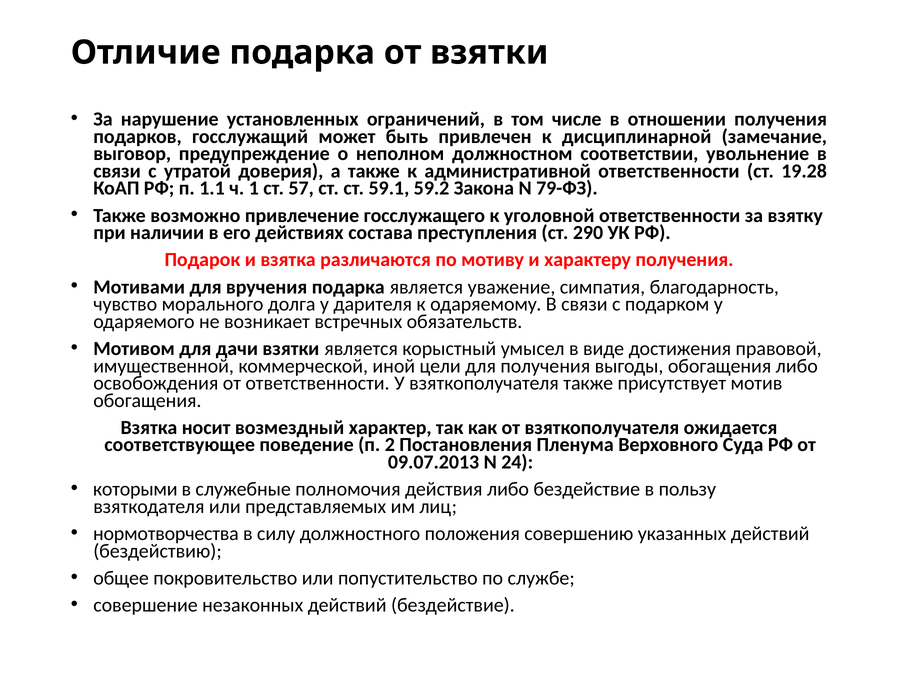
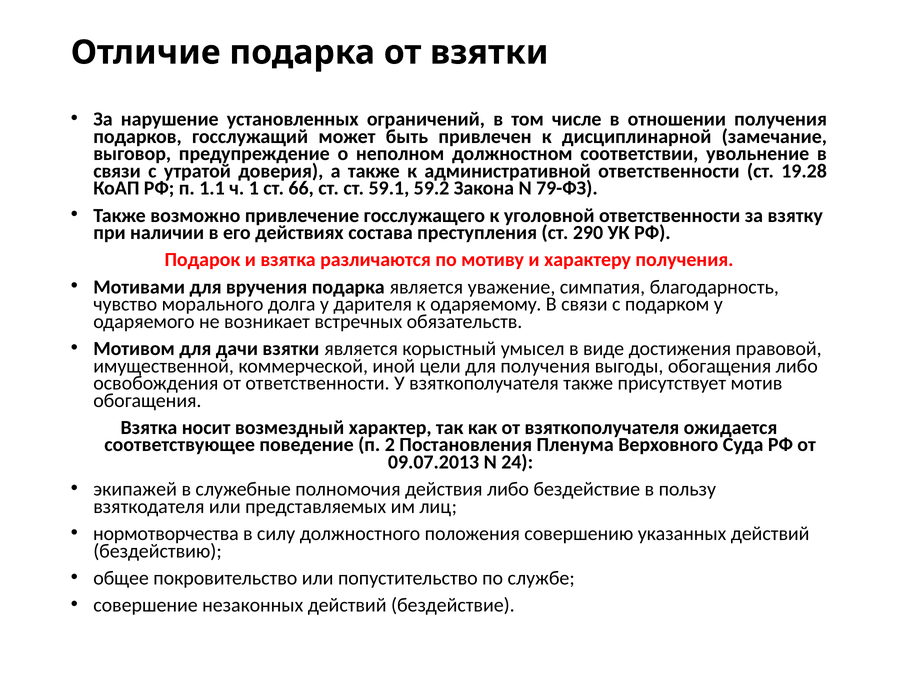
57: 57 -> 66 (301, 188)
которыми: которыми -> экипажей (135, 489)
